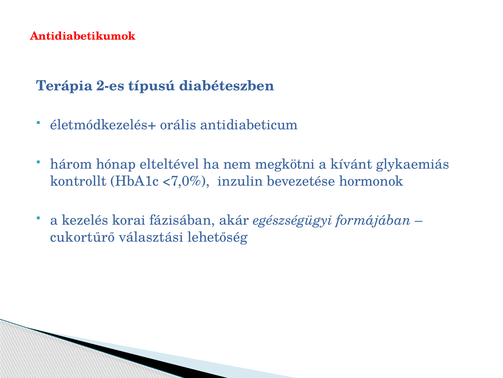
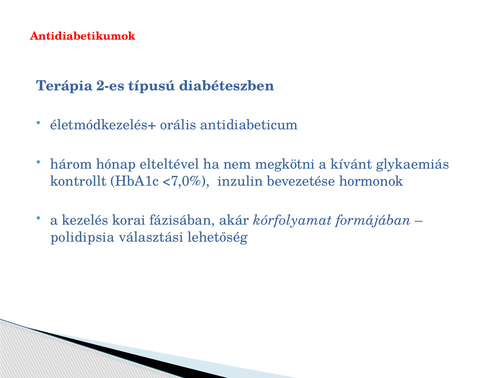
egészségügyi: egészségügyi -> kórfolyamat (293, 220)
cukortűrő: cukortűrő -> polidipsia (83, 237)
